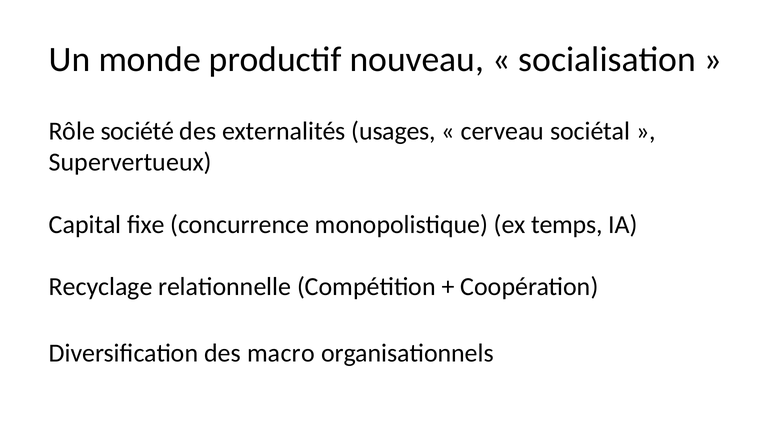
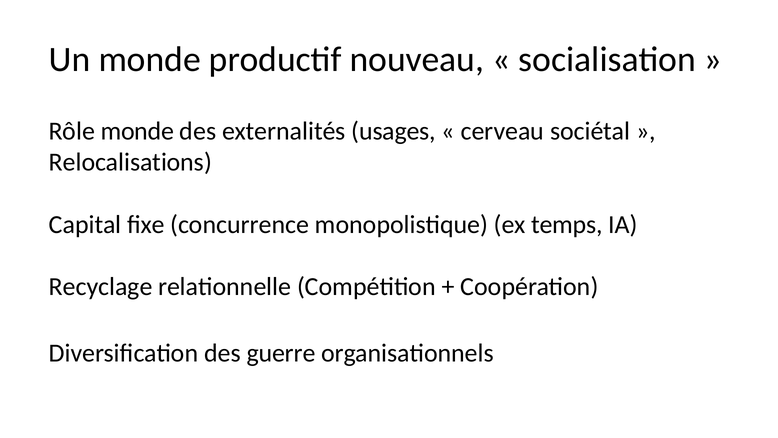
Rôle société: société -> monde (137, 131)
Supervertueux: Supervertueux -> Relocalisations (130, 162)
macro: macro -> guerre (281, 353)
